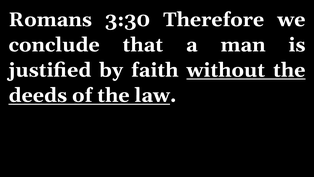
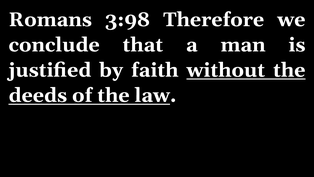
3:30: 3:30 -> 3:98 (128, 20)
